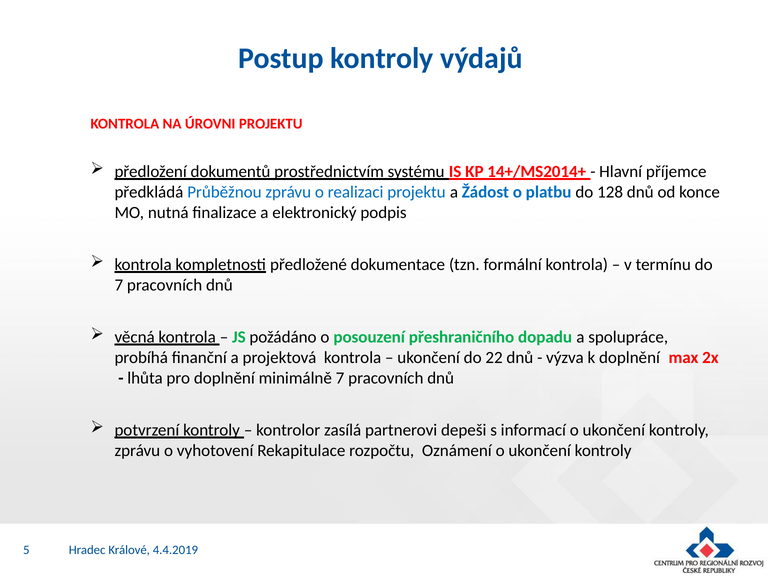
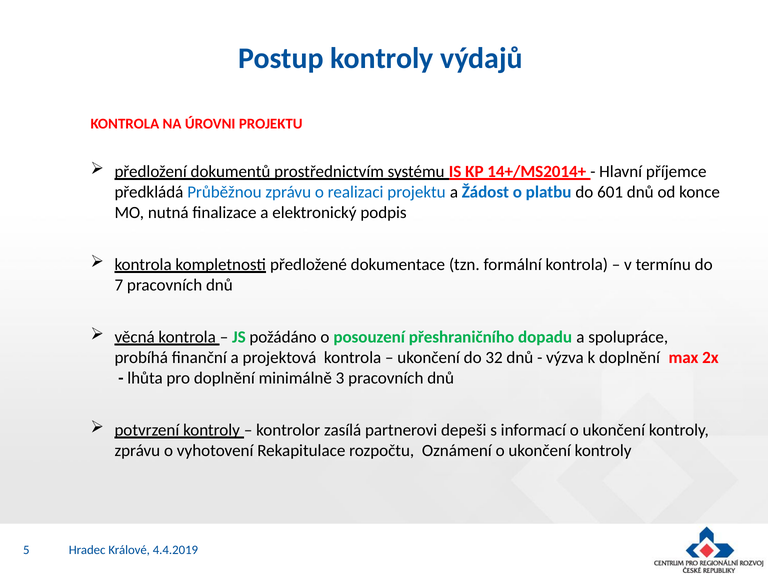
128: 128 -> 601 (610, 192)
22: 22 -> 32 (494, 358)
minimálně 7: 7 -> 3 (340, 378)
